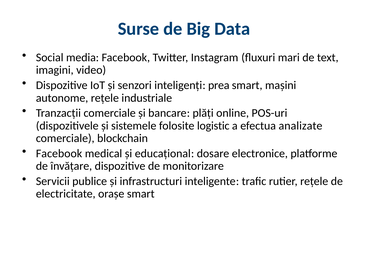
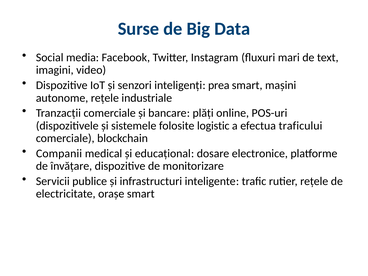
analizate: analizate -> traficului (301, 126)
Facebook: Facebook -> Companii (59, 153)
